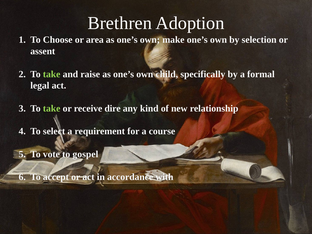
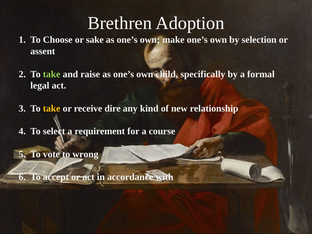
area: area -> sake (95, 40)
take colour: light green -> yellow (52, 108)
gospel: gospel -> wrong (85, 154)
